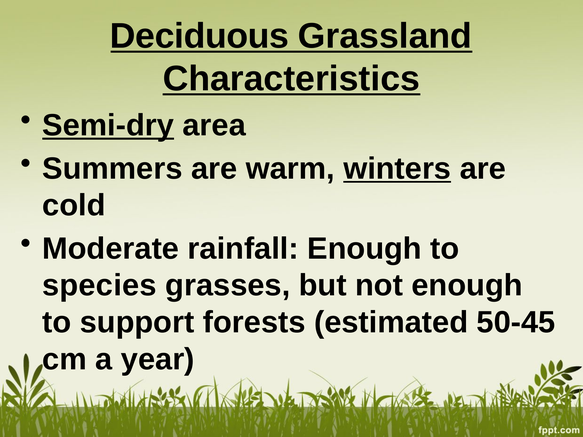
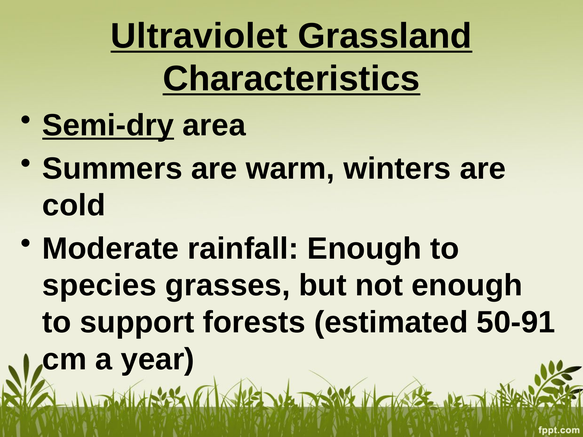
Deciduous: Deciduous -> Ultraviolet (199, 36)
winters underline: present -> none (397, 169)
50-45: 50-45 -> 50-91 (516, 323)
